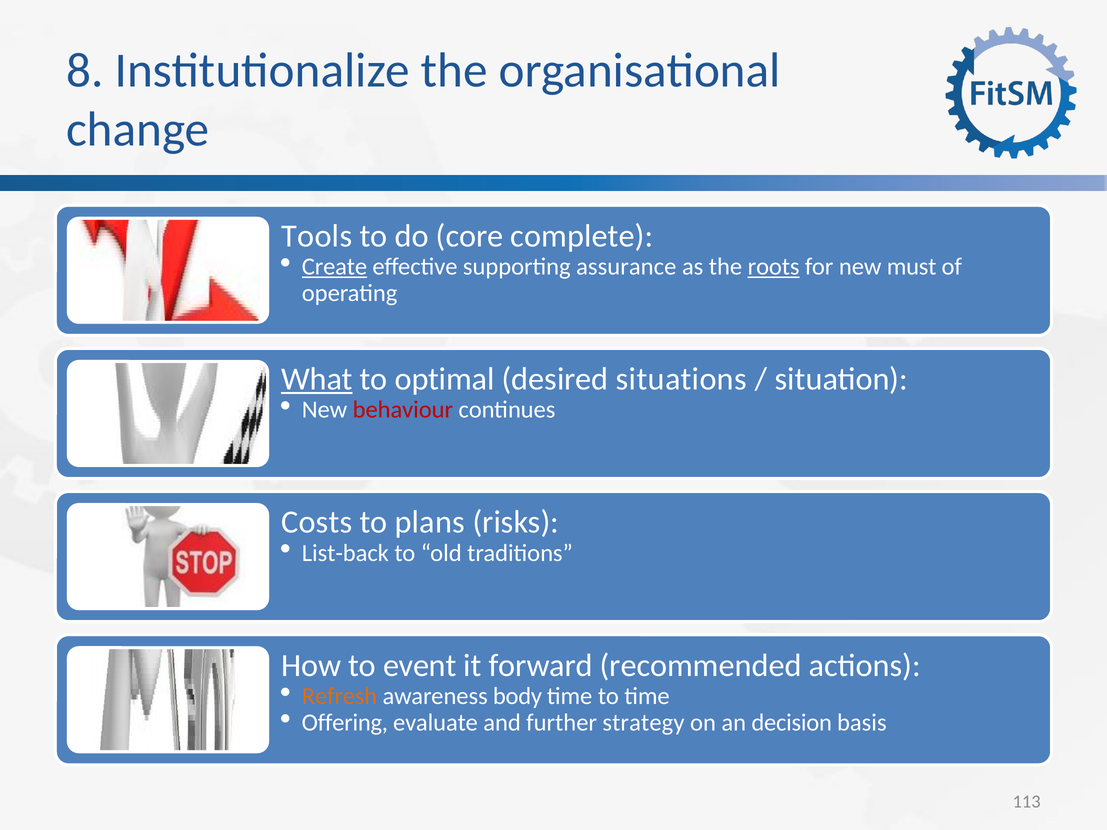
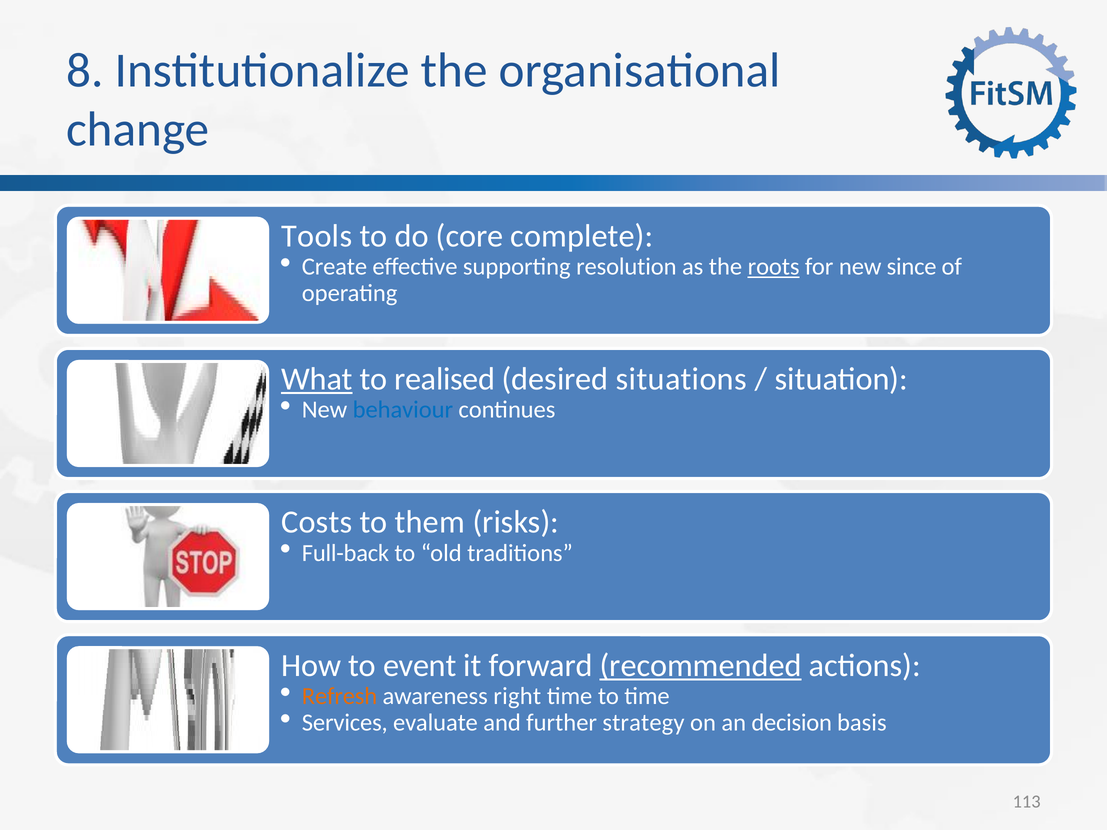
Create underline: present -> none (334, 267)
assurance: assurance -> resolution (626, 267)
must: must -> since (912, 267)
optimal: optimal -> realised (445, 379)
behaviour colour: red -> blue (403, 410)
plans: plans -> them (430, 522)
List-back: List-back -> Full-back (345, 553)
recommended underline: none -> present (701, 666)
body: body -> right (517, 696)
Offering: Offering -> Services (345, 723)
